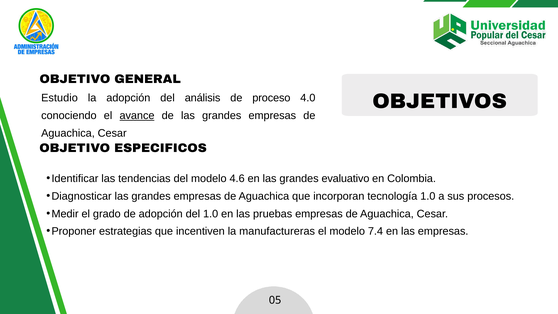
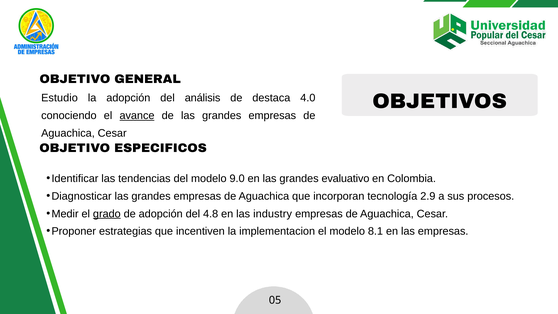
proceso: proceso -> destaca (271, 98)
4.6: 4.6 -> 9.0 (237, 179)
tecnología 1.0: 1.0 -> 2.9 (428, 196)
grado underline: none -> present (107, 214)
del 1.0: 1.0 -> 4.8 (211, 214)
pruebas: pruebas -> industry (273, 214)
manufactureras: manufactureras -> implementacion (277, 231)
7.4: 7.4 -> 8.1 (375, 231)
